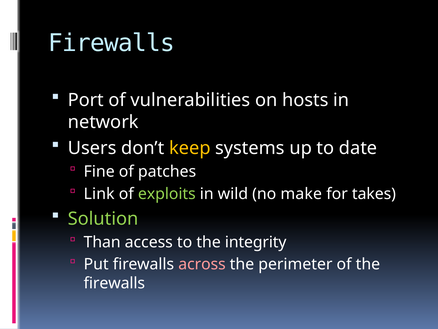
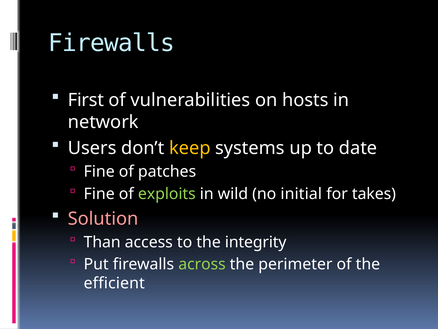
Port: Port -> First (86, 100)
Link: Link -> Fine (99, 194)
make: make -> initial (301, 194)
Solution colour: light green -> pink (103, 218)
across colour: pink -> light green (202, 264)
firewalls: firewalls -> efficient (114, 283)
